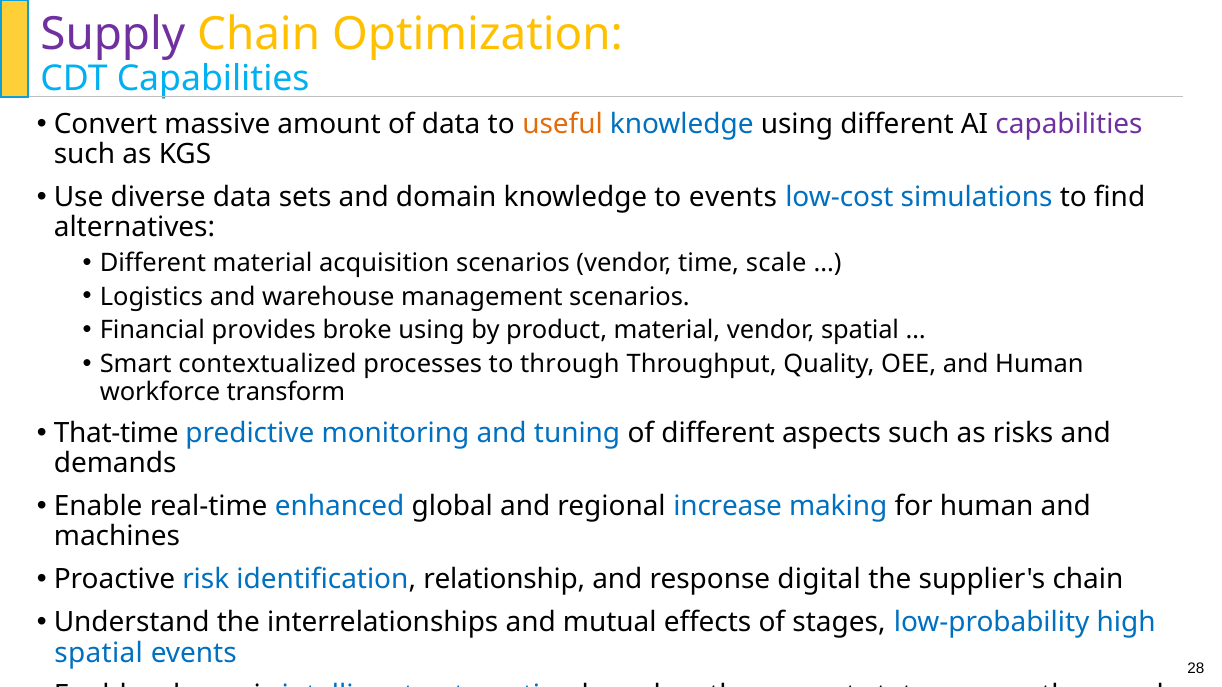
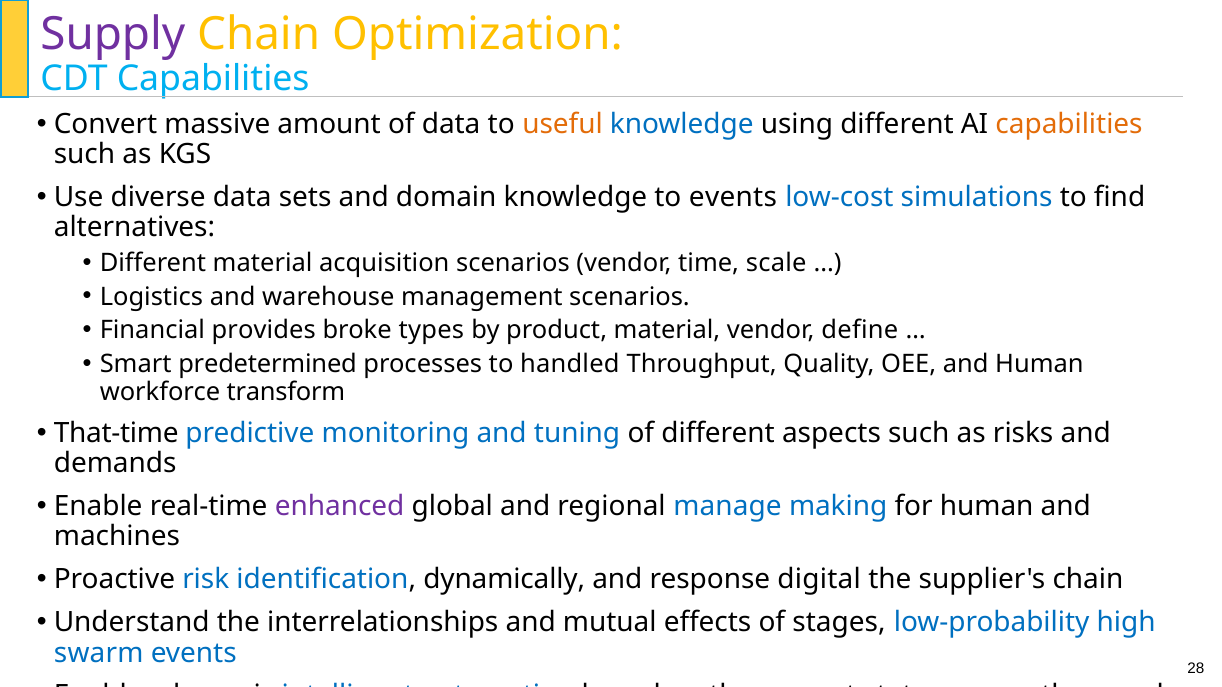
capabilities colour: purple -> orange (1069, 124)
broke using: using -> types (431, 331)
vendor spatial: spatial -> define (860, 331)
contextualized: contextualized -> predetermined (268, 364)
through: through -> handled (570, 364)
enhanced colour: blue -> purple (340, 507)
increase: increase -> manage (728, 507)
relationship: relationship -> dynamically (504, 580)
spatial: spatial -> swarm (99, 653)
